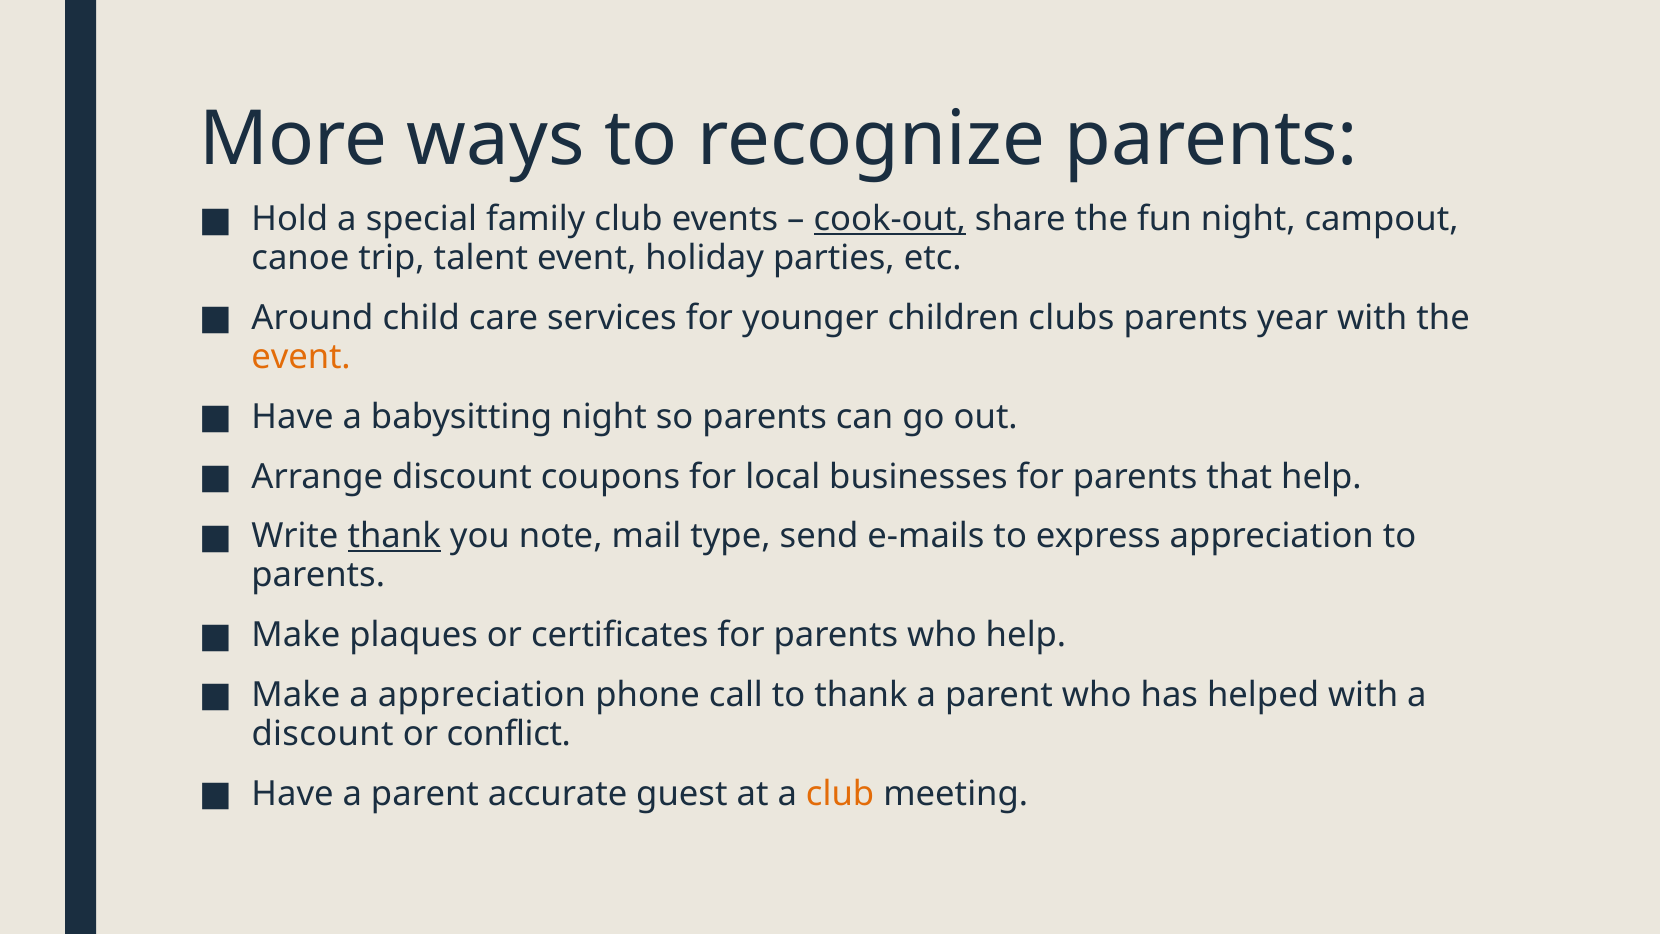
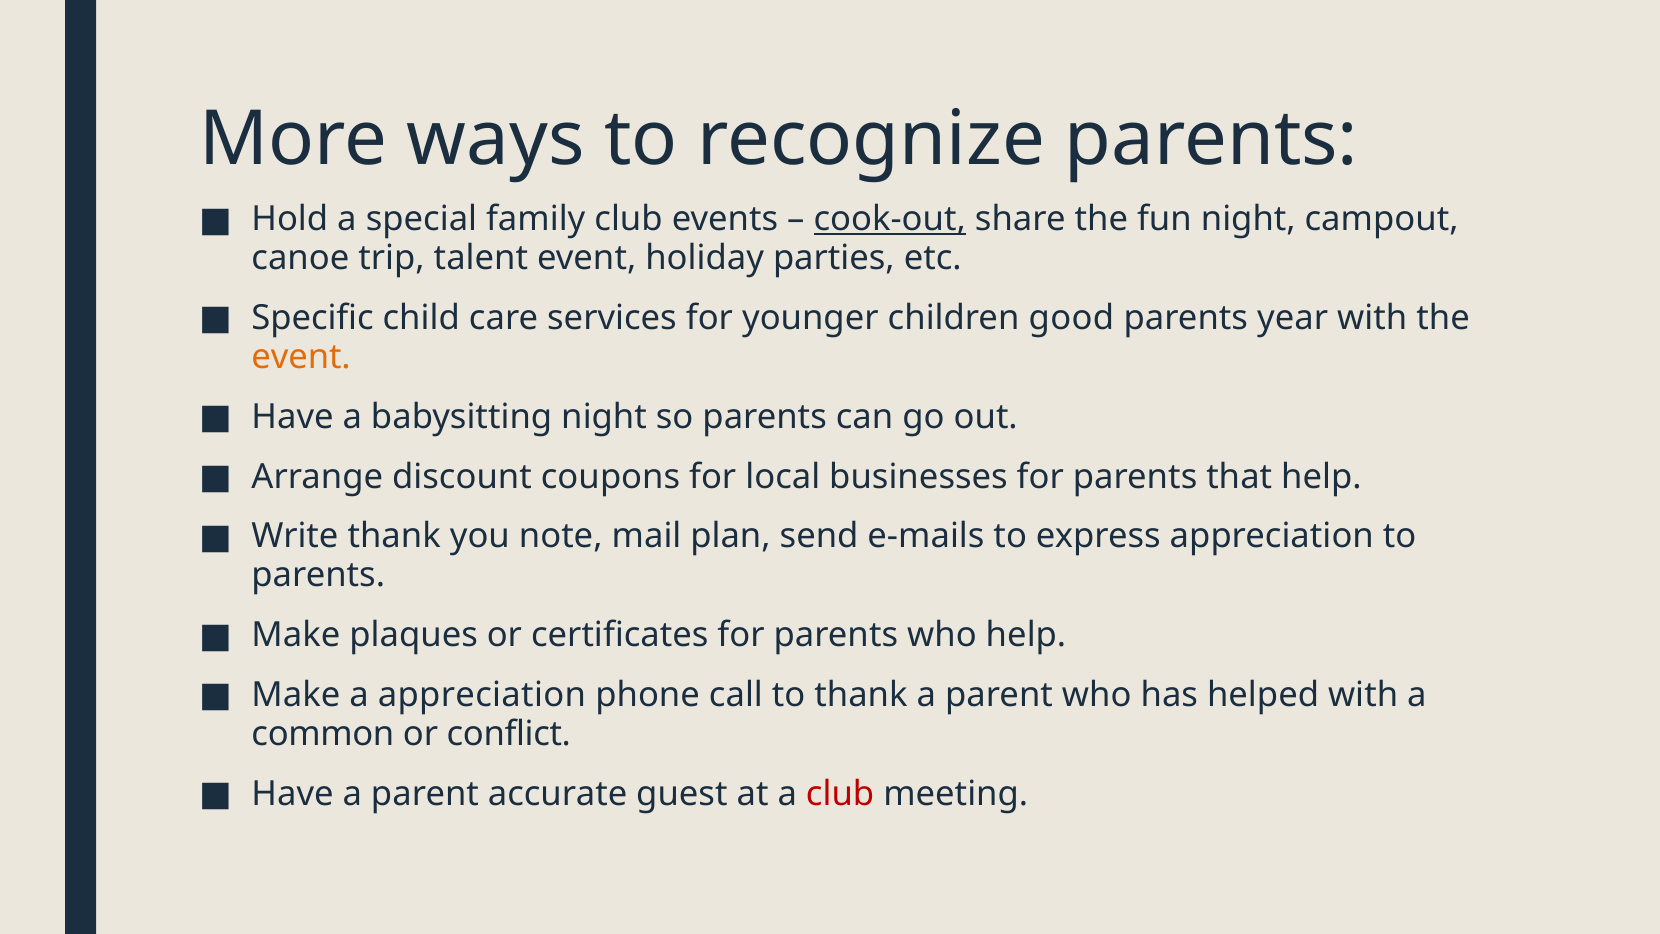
Around: Around -> Specific (313, 318)
clubs: clubs -> good (1071, 318)
thank underline: present -> none (394, 536)
type: type -> plan (730, 536)
discount: discount -> common (323, 734)
club colour: orange -> red (840, 794)
